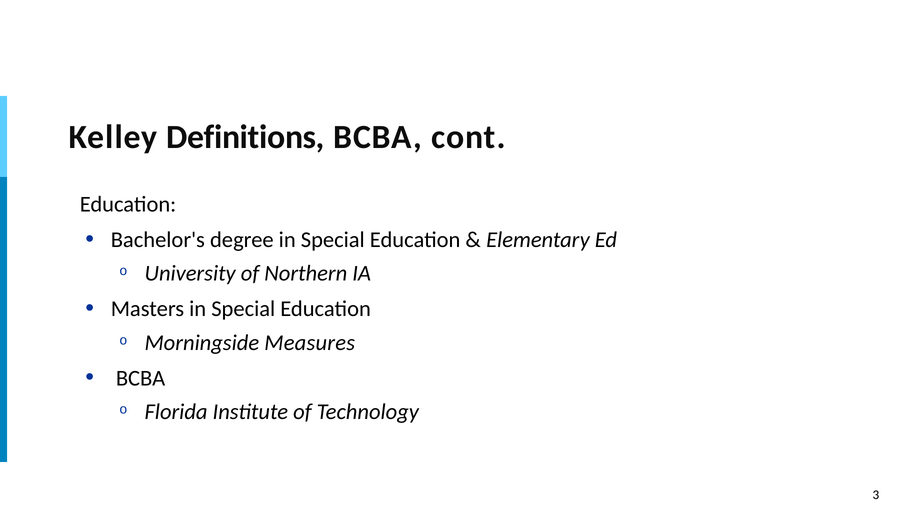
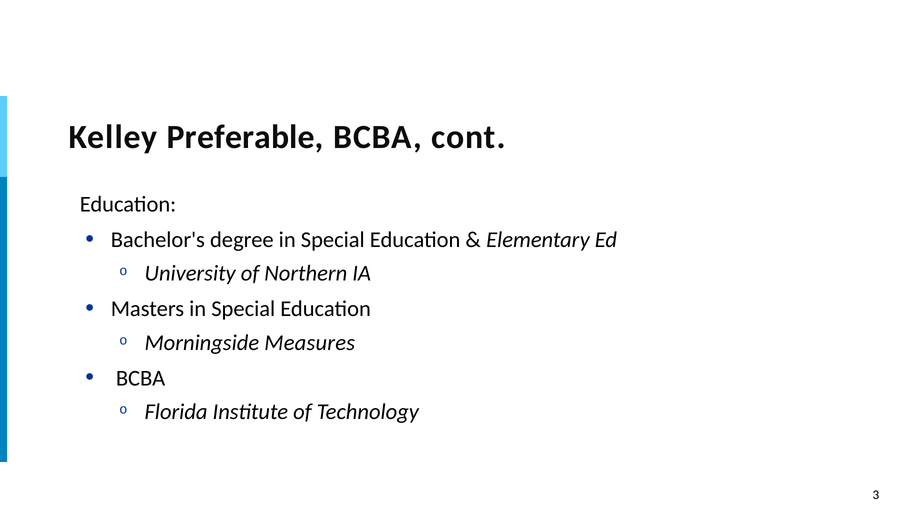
Definitions: Definitions -> Preferable (245, 137)
